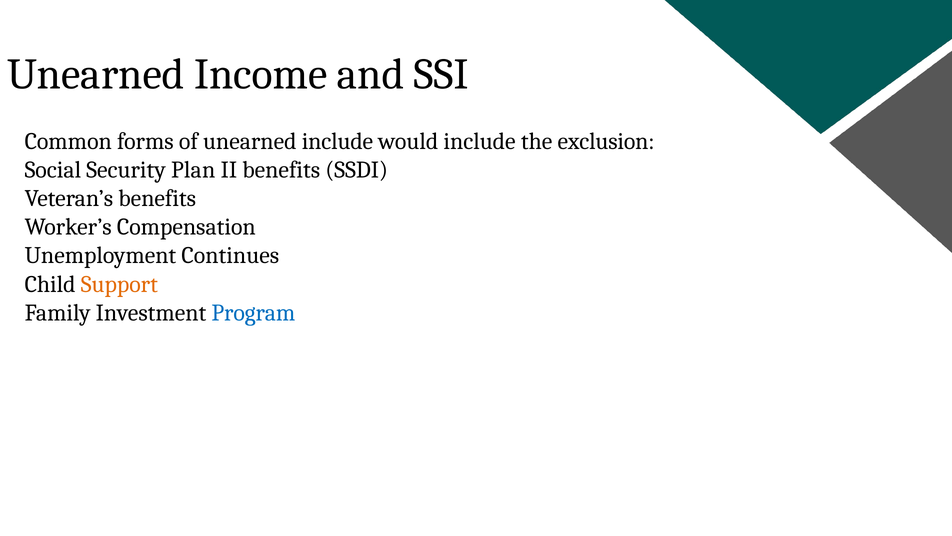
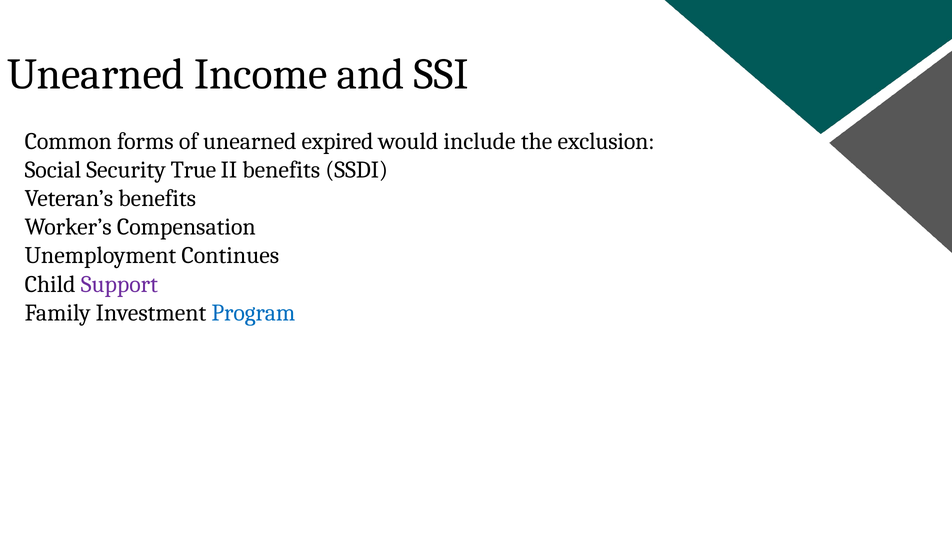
unearned include: include -> expired (337, 141)
Plan: Plan -> True (193, 170)
Support colour: orange -> purple (119, 284)
